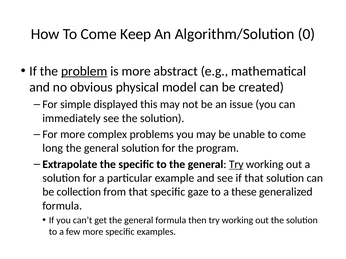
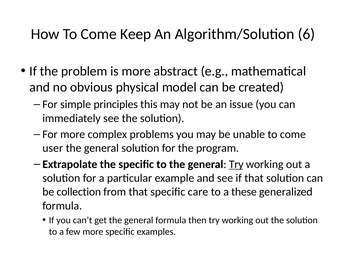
0: 0 -> 6 (306, 34)
problem underline: present -> none (84, 71)
displayed: displayed -> principles (116, 105)
long: long -> user (53, 148)
gaze: gaze -> care (198, 192)
